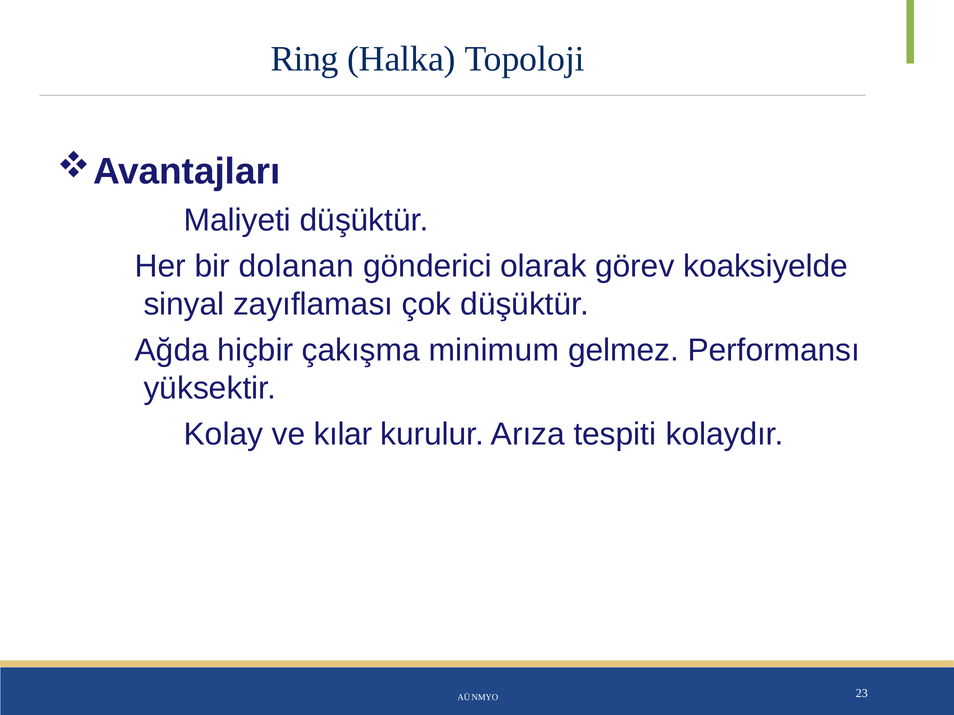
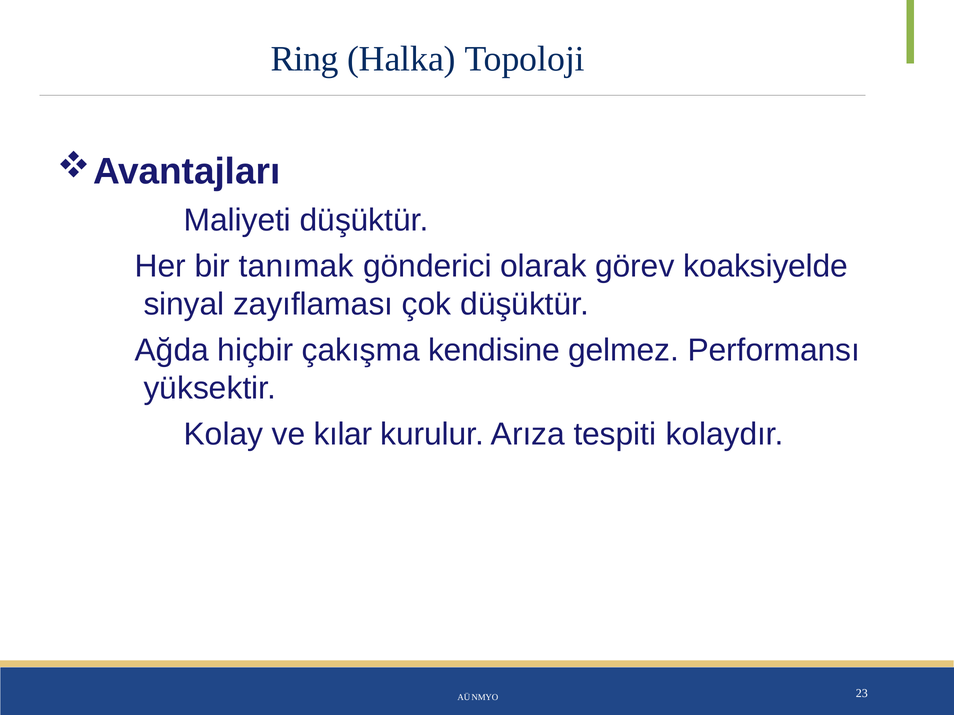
dolanan: dolanan -> tanımak (296, 266)
minimum: minimum -> kendisine (494, 350)
